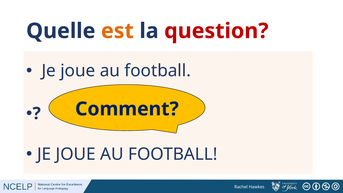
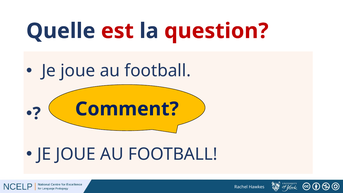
est colour: orange -> red (117, 31)
